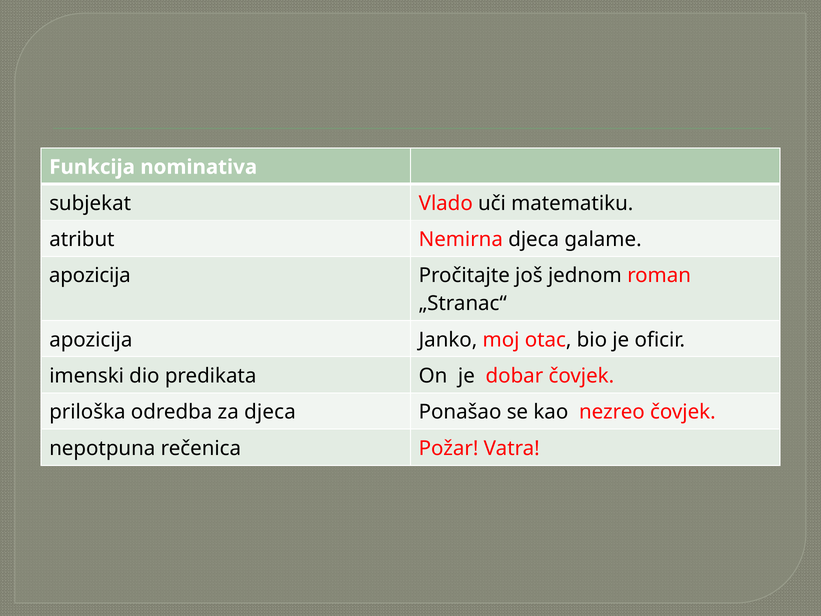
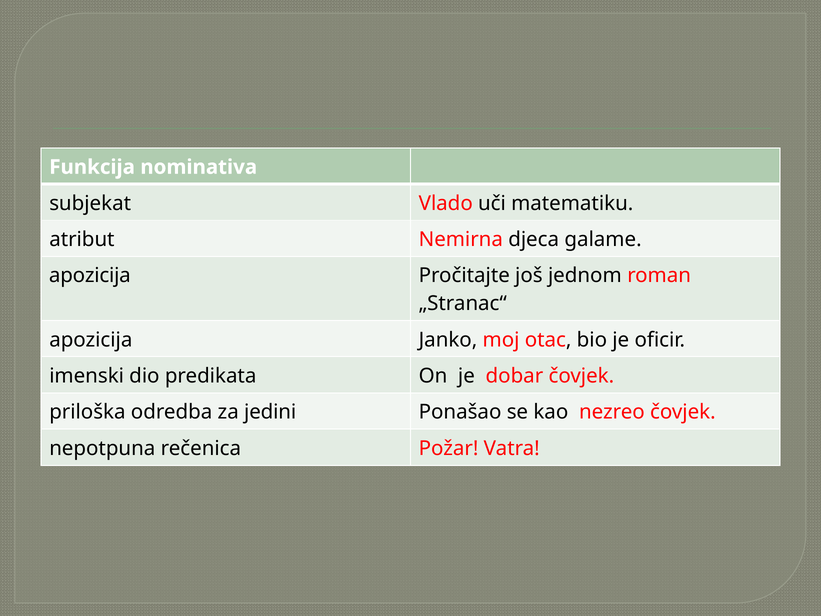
za djeca: djeca -> jedini (270, 412)
